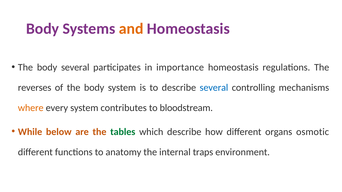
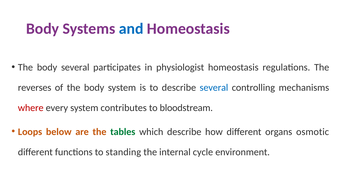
and colour: orange -> blue (131, 29)
importance: importance -> physiologist (180, 68)
where colour: orange -> red (31, 108)
While: While -> Loops (30, 132)
anatomy: anatomy -> standing (123, 152)
traps: traps -> cycle (203, 152)
